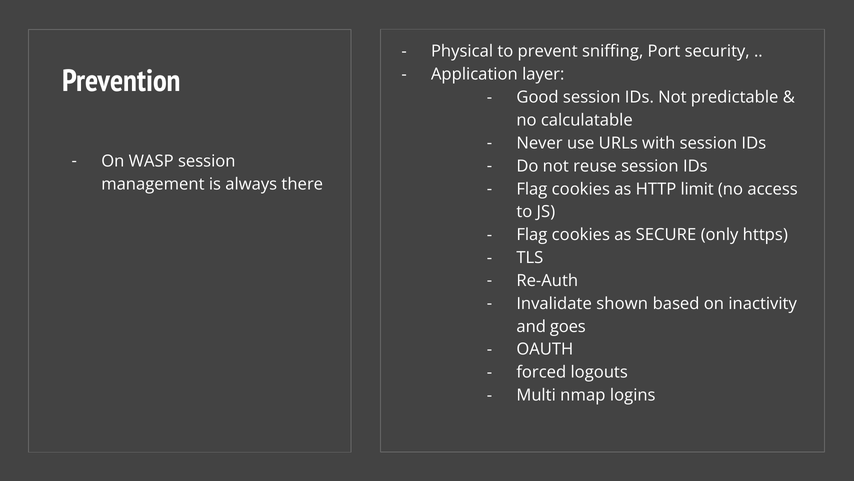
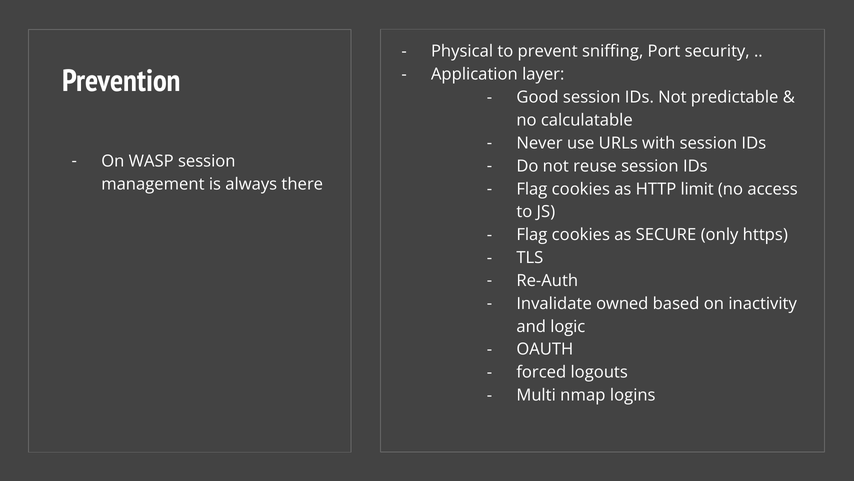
shown: shown -> owned (622, 303)
goes: goes -> logic (568, 326)
